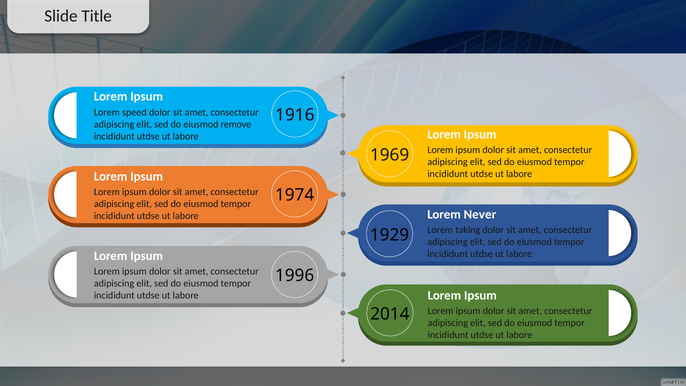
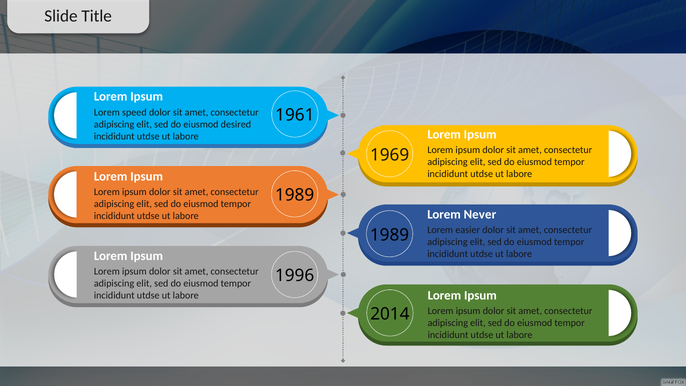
1916: 1916 -> 1961 (295, 115)
remove: remove -> desired (236, 124)
1974: 1974 -> 1989 (295, 195)
taking: taking -> easier (468, 230)
1929: 1929 -> 1989 (390, 235)
